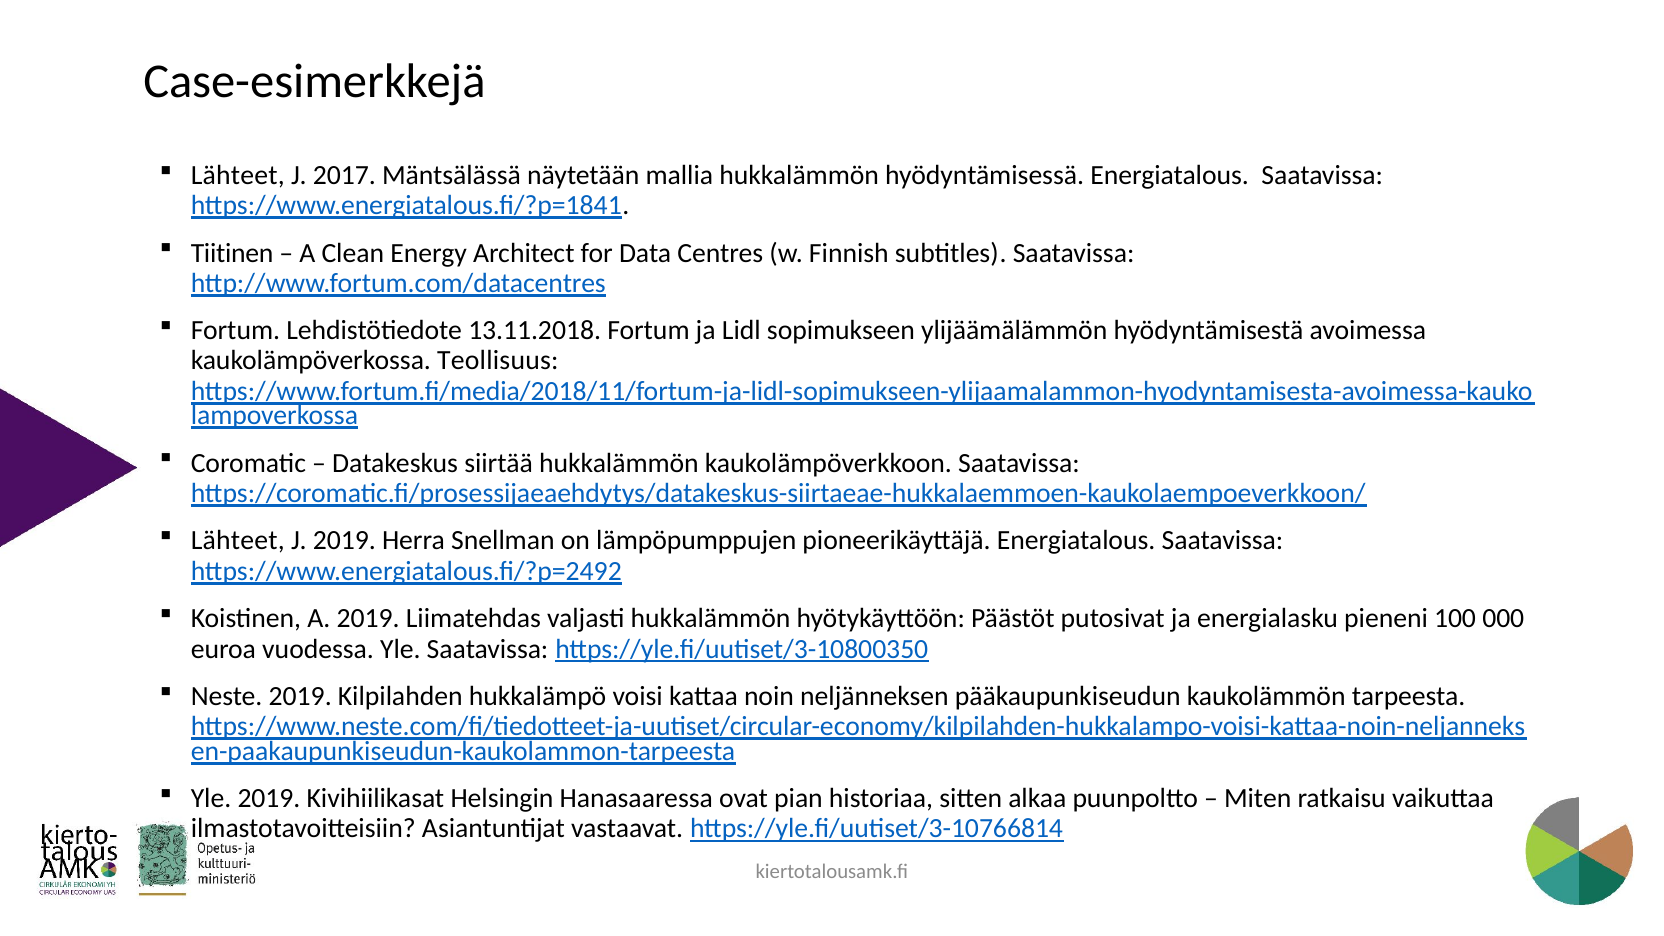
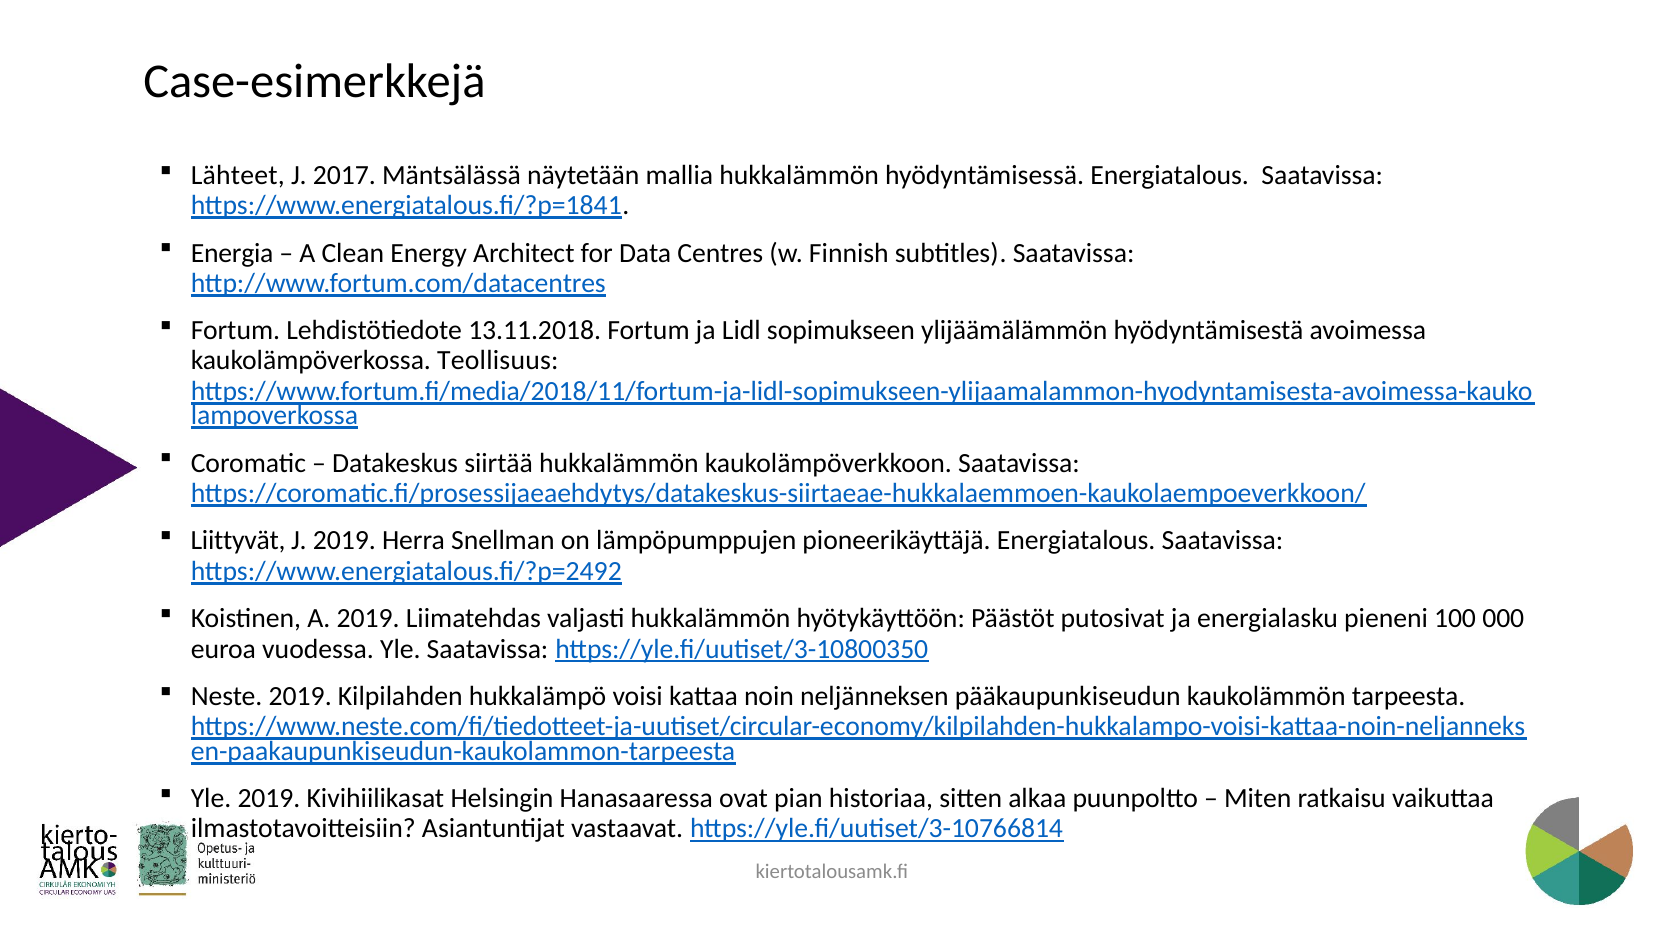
Tiitinen: Tiitinen -> Energia (232, 253)
Lähteet: Lähteet -> Liittyvät (238, 541)
